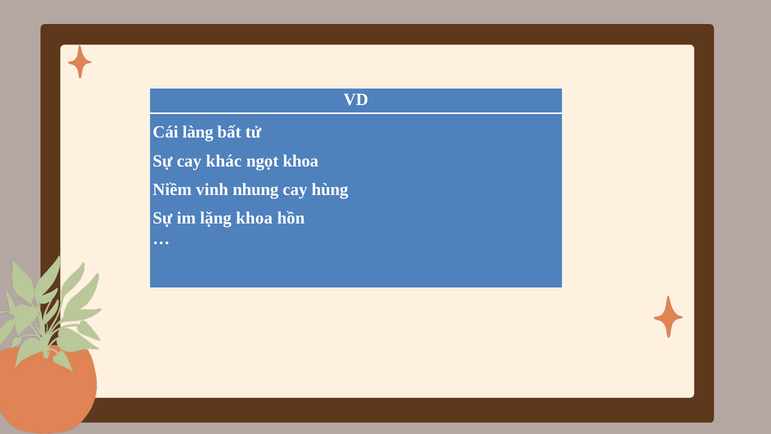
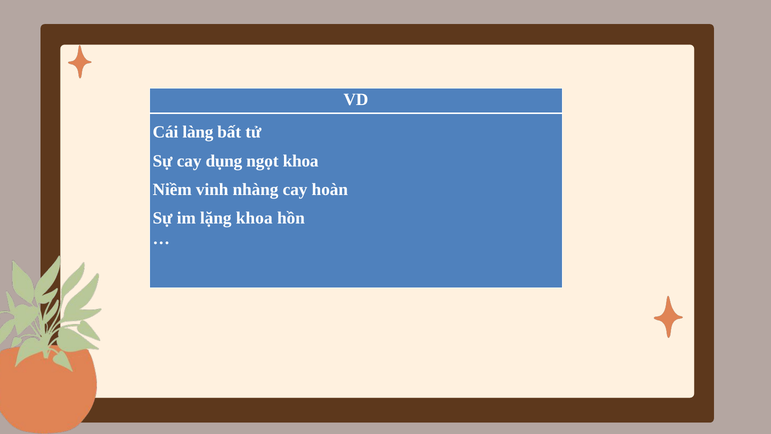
khác: khác -> dụng (224, 161)
nhung: nhung -> nhàng (256, 189)
hùng: hùng -> hoàn (330, 189)
